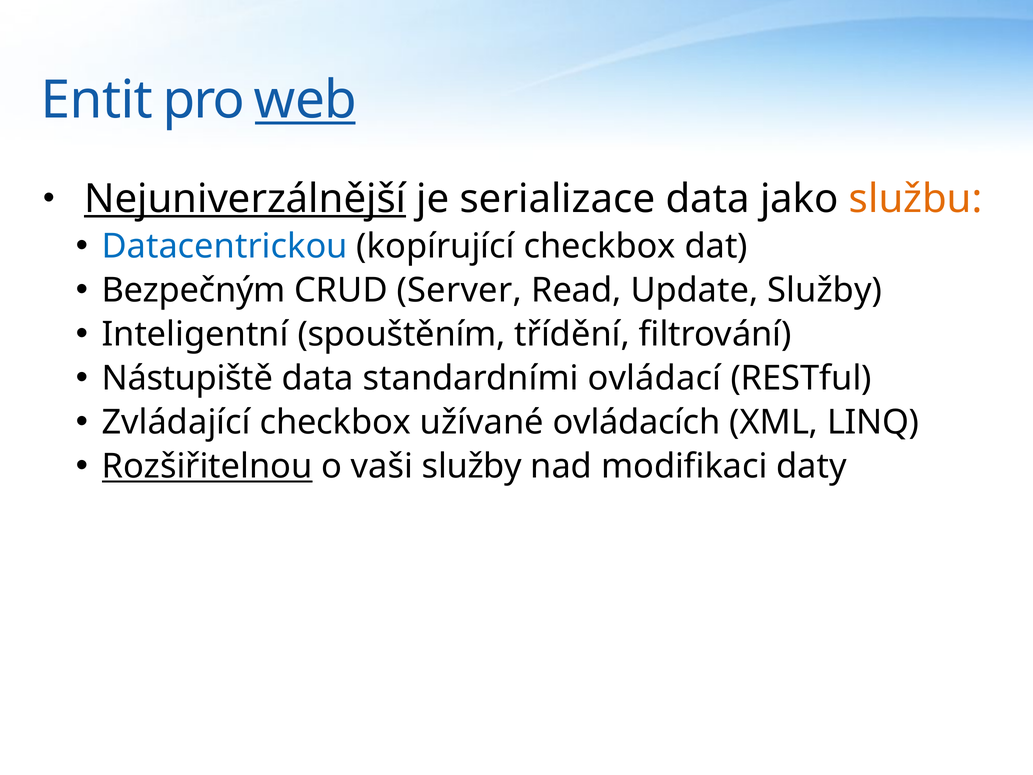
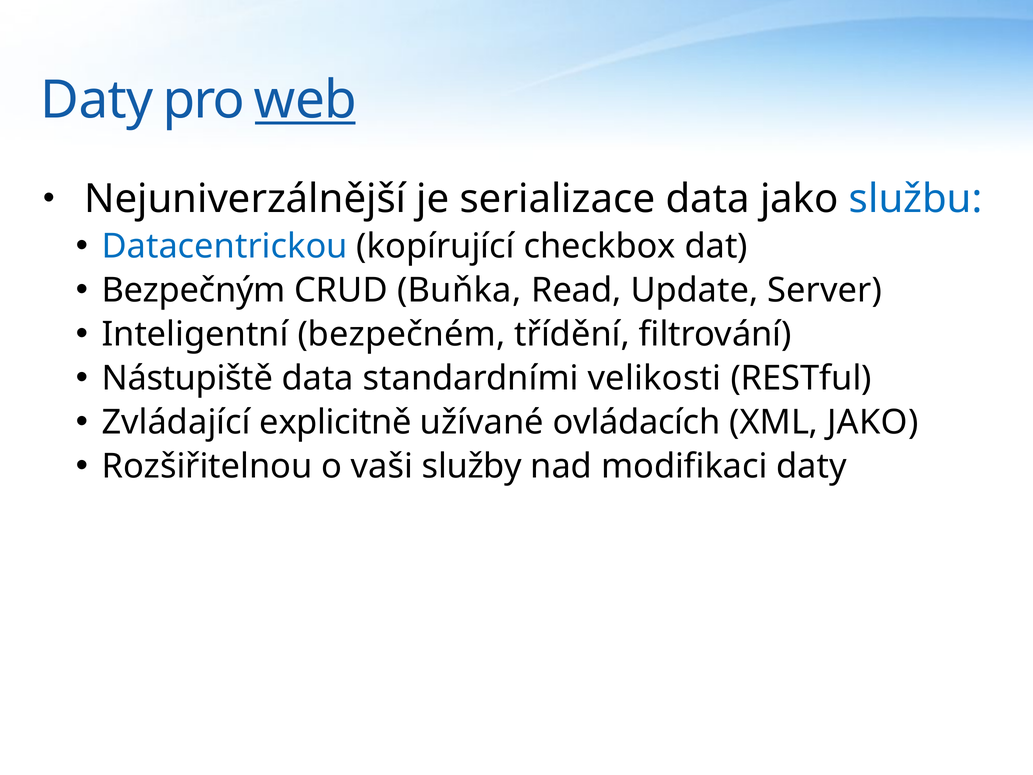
Entit: Entit -> Daty (97, 100)
Nejuniverzálnější underline: present -> none (245, 199)
službu colour: orange -> blue (916, 199)
Server: Server -> Buňka (459, 290)
Update Služby: Služby -> Server (825, 290)
spouštěním: spouštěním -> bezpečném (401, 334)
ovládací: ovládací -> velikosti (654, 378)
Zvládající checkbox: checkbox -> explicitně (336, 422)
XML LINQ: LINQ -> JAKO (873, 422)
Rozšiřitelnou underline: present -> none (207, 466)
